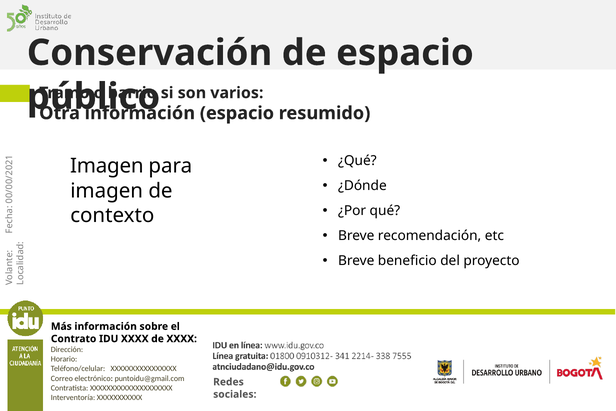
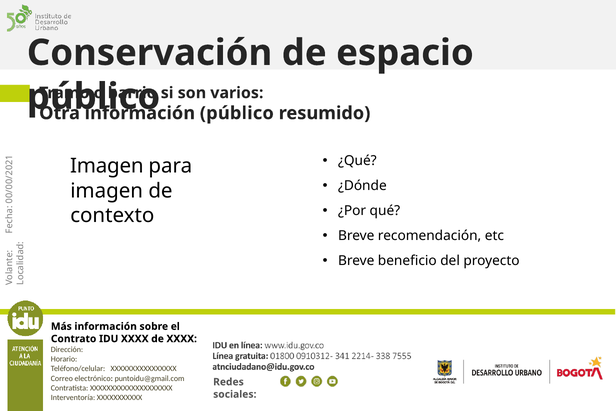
espacio: espacio -> público (237, 113)
